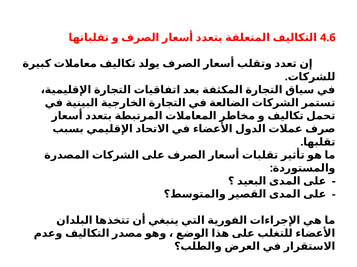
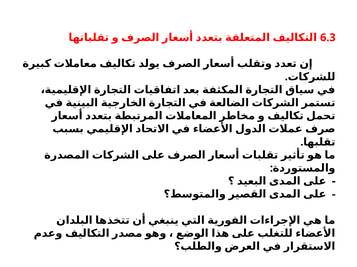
4.6: 4.6 -> 6.3 (328, 38)
